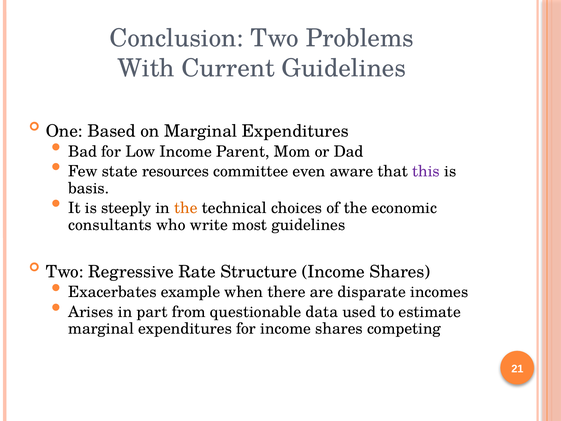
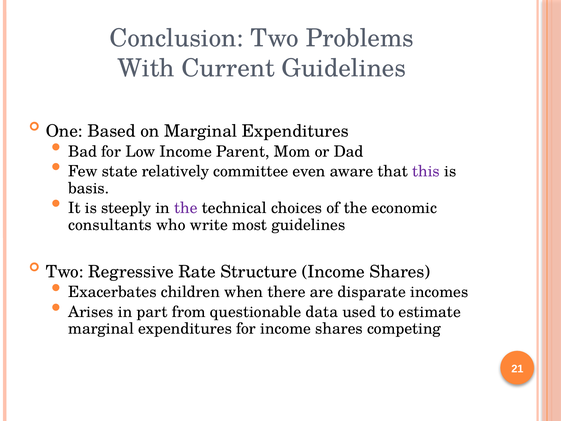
resources: resources -> relatively (176, 171)
the colour: orange -> purple (186, 208)
example: example -> children (190, 292)
